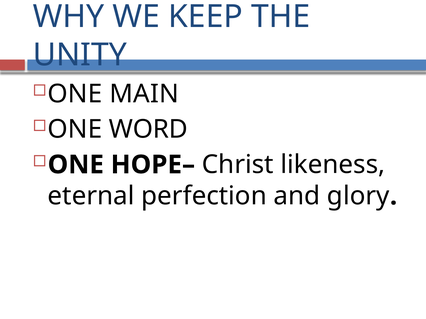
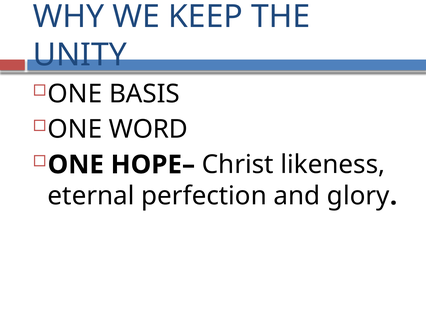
MAIN: MAIN -> BASIS (144, 94)
